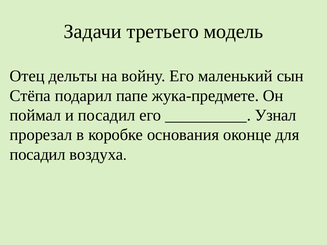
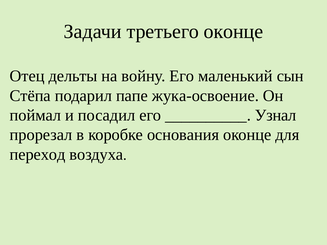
третьего модель: модель -> оконце (233, 32)
жука-предмете: жука-предмете -> жука-освоение (205, 96)
посадил: посадил -> переход (38, 155)
